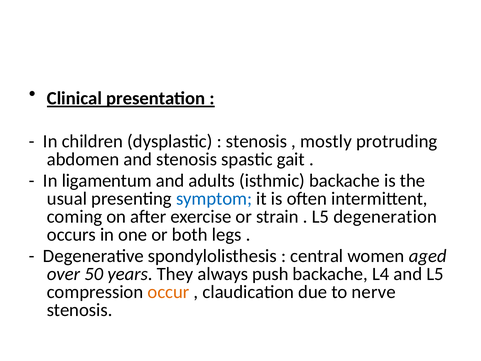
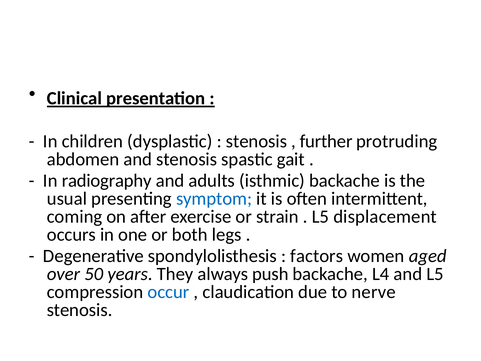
mostly: mostly -> further (326, 141)
ligamentum: ligamentum -> radiography (107, 180)
degeneration: degeneration -> displacement (385, 216)
central: central -> factors (317, 256)
occur colour: orange -> blue (168, 292)
